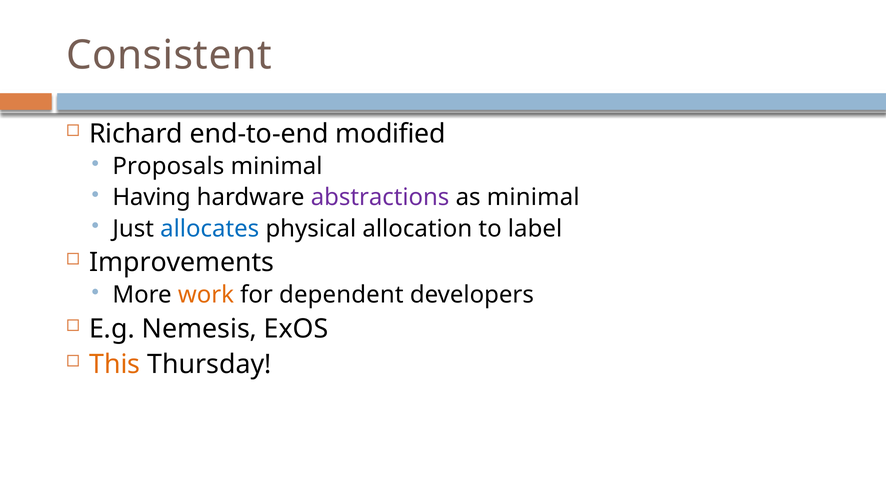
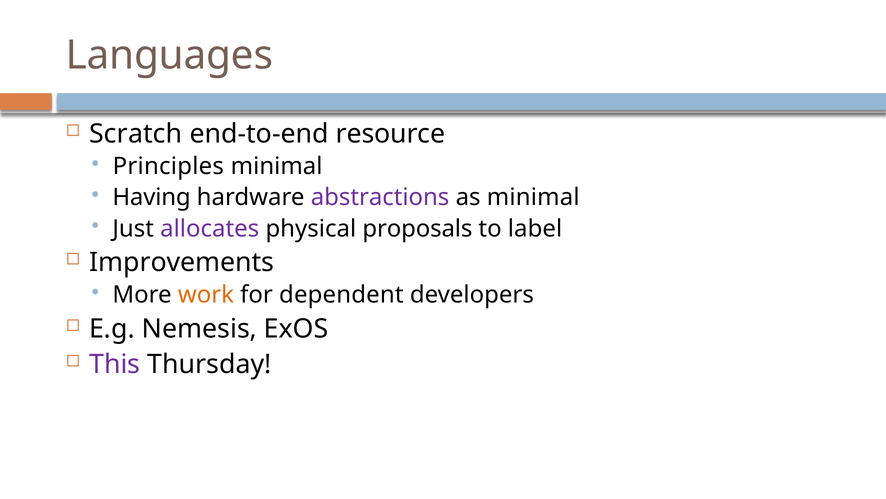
Consistent: Consistent -> Languages (169, 55)
Richard: Richard -> Scratch (136, 134)
modified: modified -> resource (390, 134)
Proposals: Proposals -> Principles (168, 166)
allocates colour: blue -> purple (210, 228)
allocation: allocation -> proposals (417, 228)
This colour: orange -> purple (115, 364)
